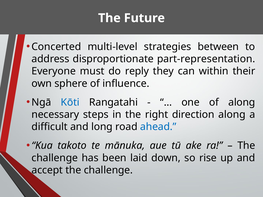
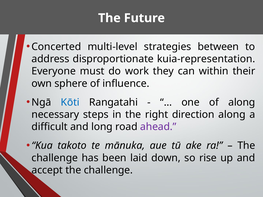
part-representation: part-representation -> kuia-representation (206, 59)
reply: reply -> work (137, 71)
ahead colour: blue -> purple (158, 127)
